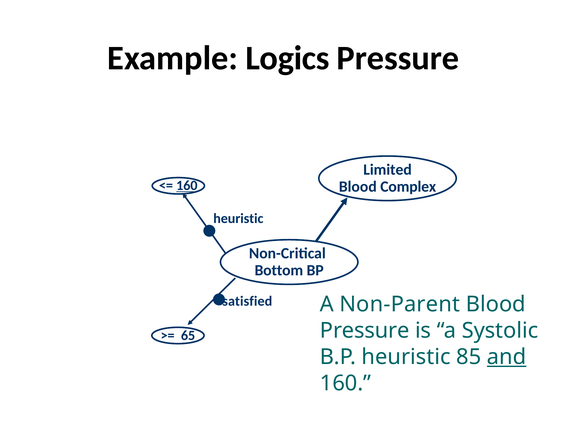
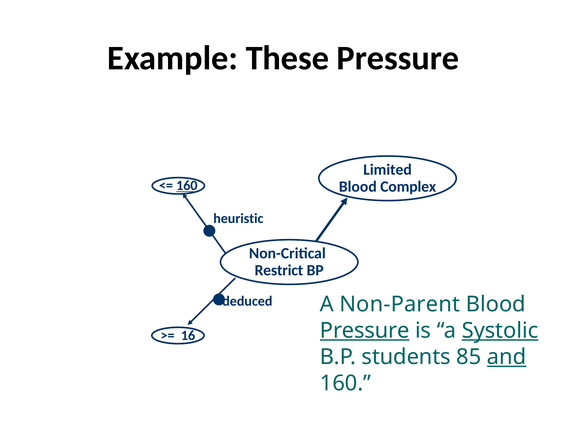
Logics: Logics -> These (287, 58)
Bottom: Bottom -> Restrict (279, 270)
satisfied: satisfied -> deduced (247, 301)
Pressure underline: none -> present (365, 330)
Systolic underline: none -> present (500, 330)
65: 65 -> 16 (188, 335)
B.P heuristic: heuristic -> students (406, 356)
